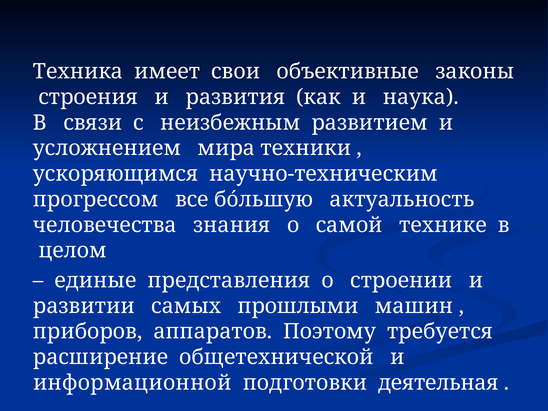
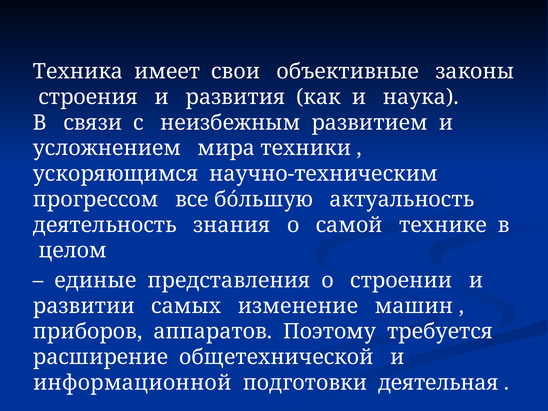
человечества: человечества -> деятельность (105, 225)
прошлыми: прошлыми -> изменение (298, 306)
